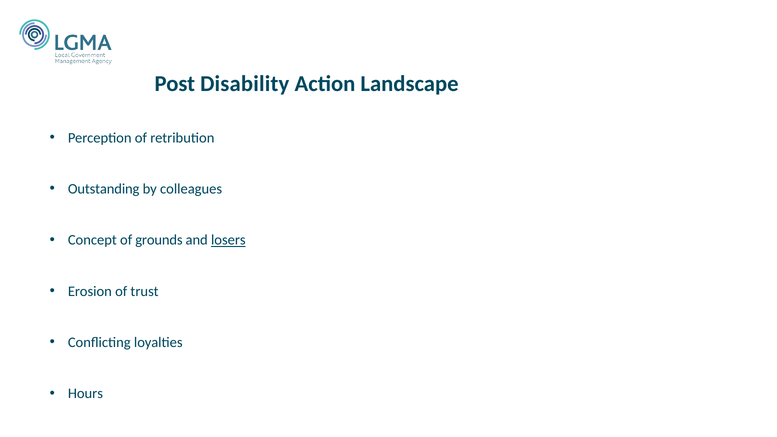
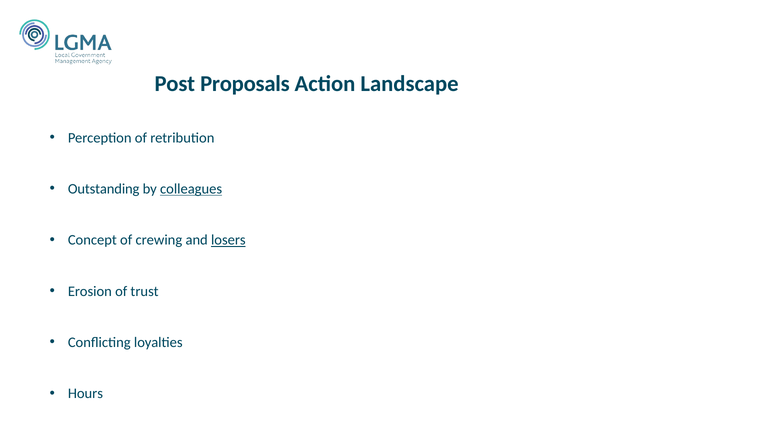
Disability: Disability -> Proposals (245, 84)
colleagues underline: none -> present (191, 189)
grounds: grounds -> crewing (159, 240)
